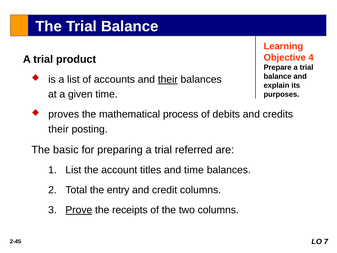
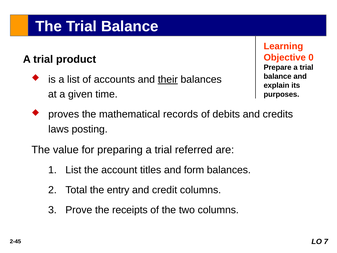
4: 4 -> 0 (311, 57)
process: process -> records (181, 114)
their: their -> laws (59, 129)
basic: basic -> value (66, 150)
and time: time -> form (194, 170)
Prove underline: present -> none (79, 210)
